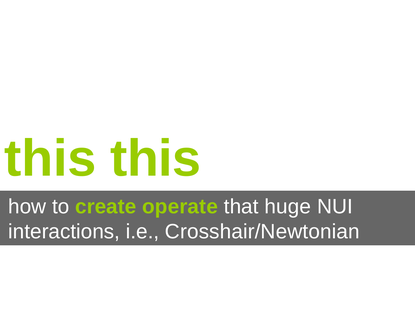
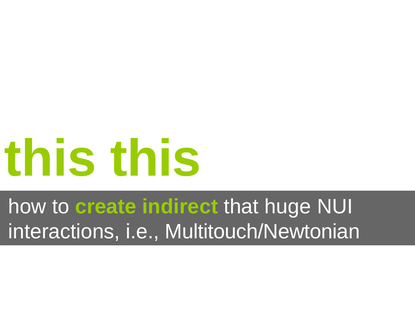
operate: operate -> indirect (180, 206)
Crosshair/Newtonian: Crosshair/Newtonian -> Multitouch/Newtonian (262, 231)
